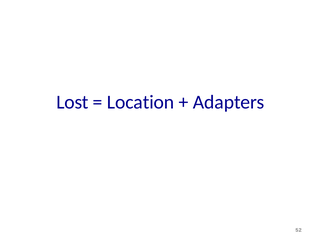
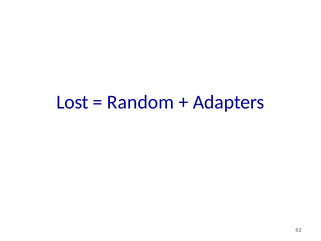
Location: Location -> Random (140, 102)
